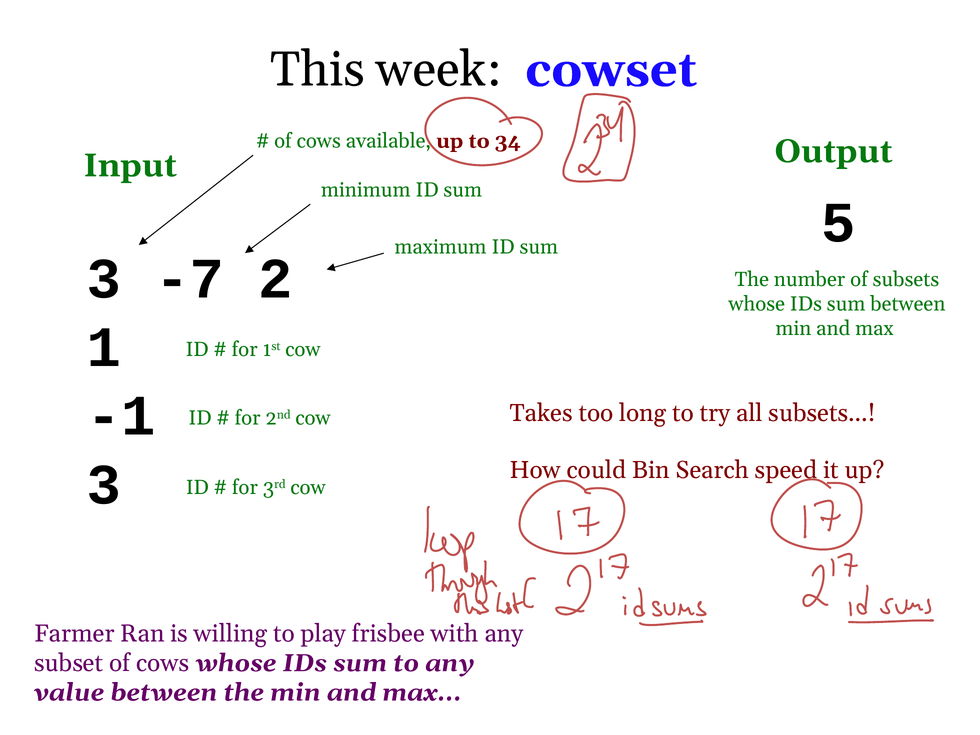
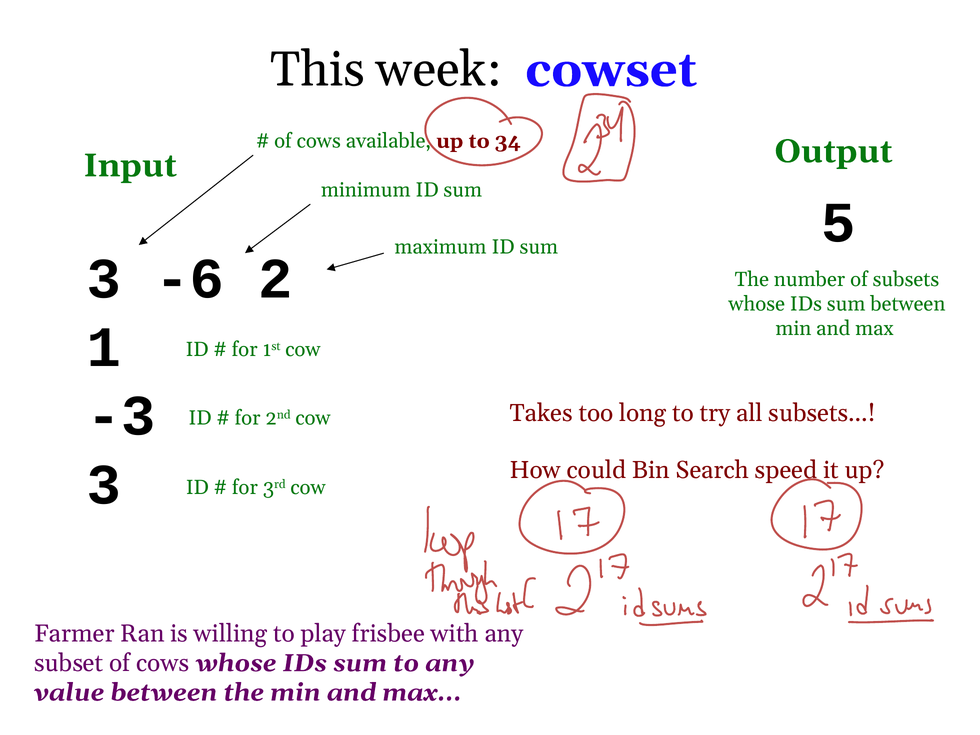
-7: -7 -> -6 (190, 279)
-1: -1 -> -3 (121, 416)
